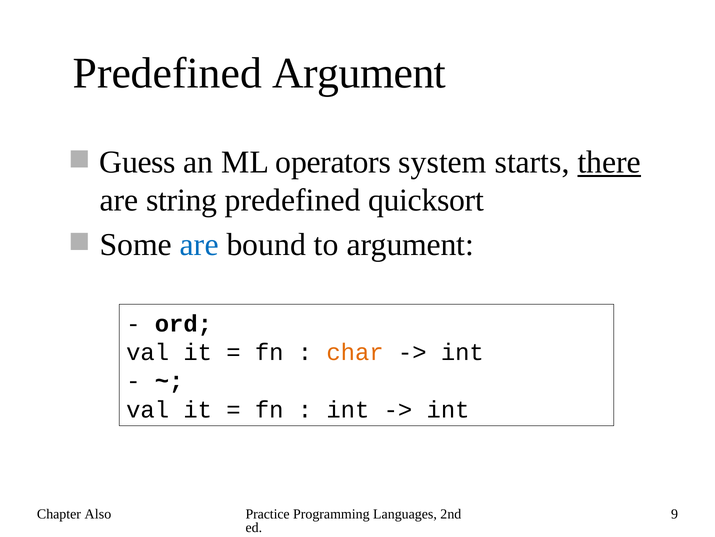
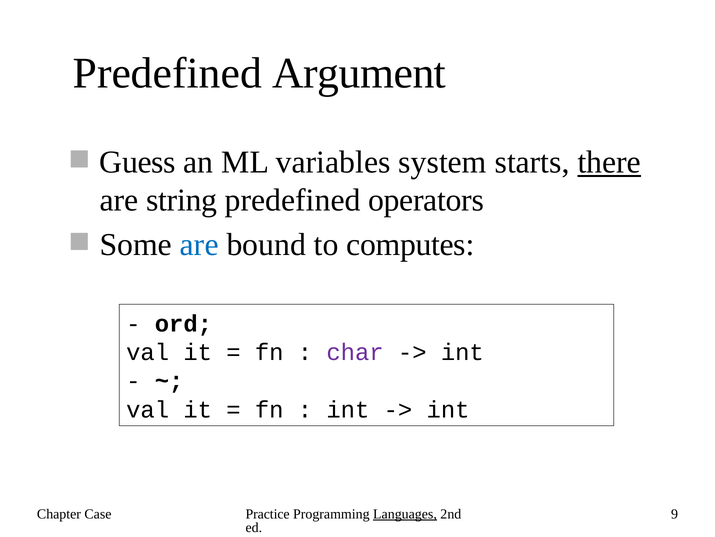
operators: operators -> variables (333, 162)
quicksort: quicksort -> operators (426, 200)
to argument: argument -> computes (410, 245)
char colour: orange -> purple (355, 352)
Also: Also -> Case (98, 513)
Languages underline: none -> present (405, 513)
